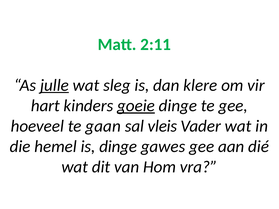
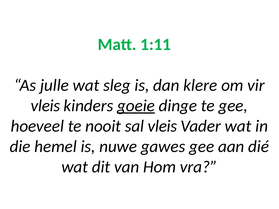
2:11: 2:11 -> 1:11 (156, 44)
julle underline: present -> none (54, 85)
hart: hart -> vleis (45, 106)
gaan: gaan -> nooit (103, 126)
is dinge: dinge -> nuwe (118, 147)
